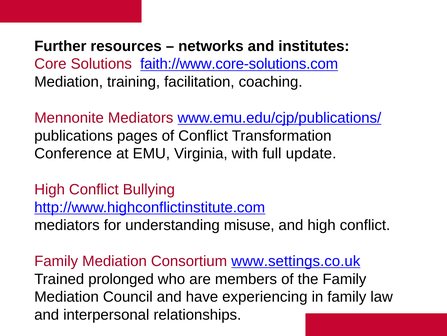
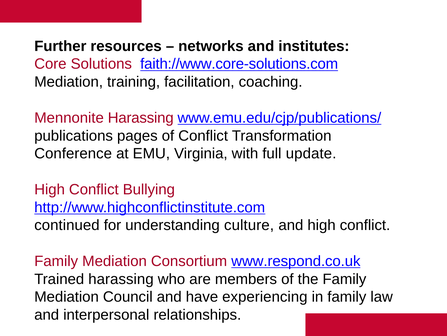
Mennonite Mediators: Mediators -> Harassing (141, 118)
mediators: mediators -> continued (67, 225)
misuse: misuse -> culture (249, 225)
www.settings.co.uk: www.settings.co.uk -> www.respond.co.uk (296, 261)
Trained prolonged: prolonged -> harassing (121, 278)
